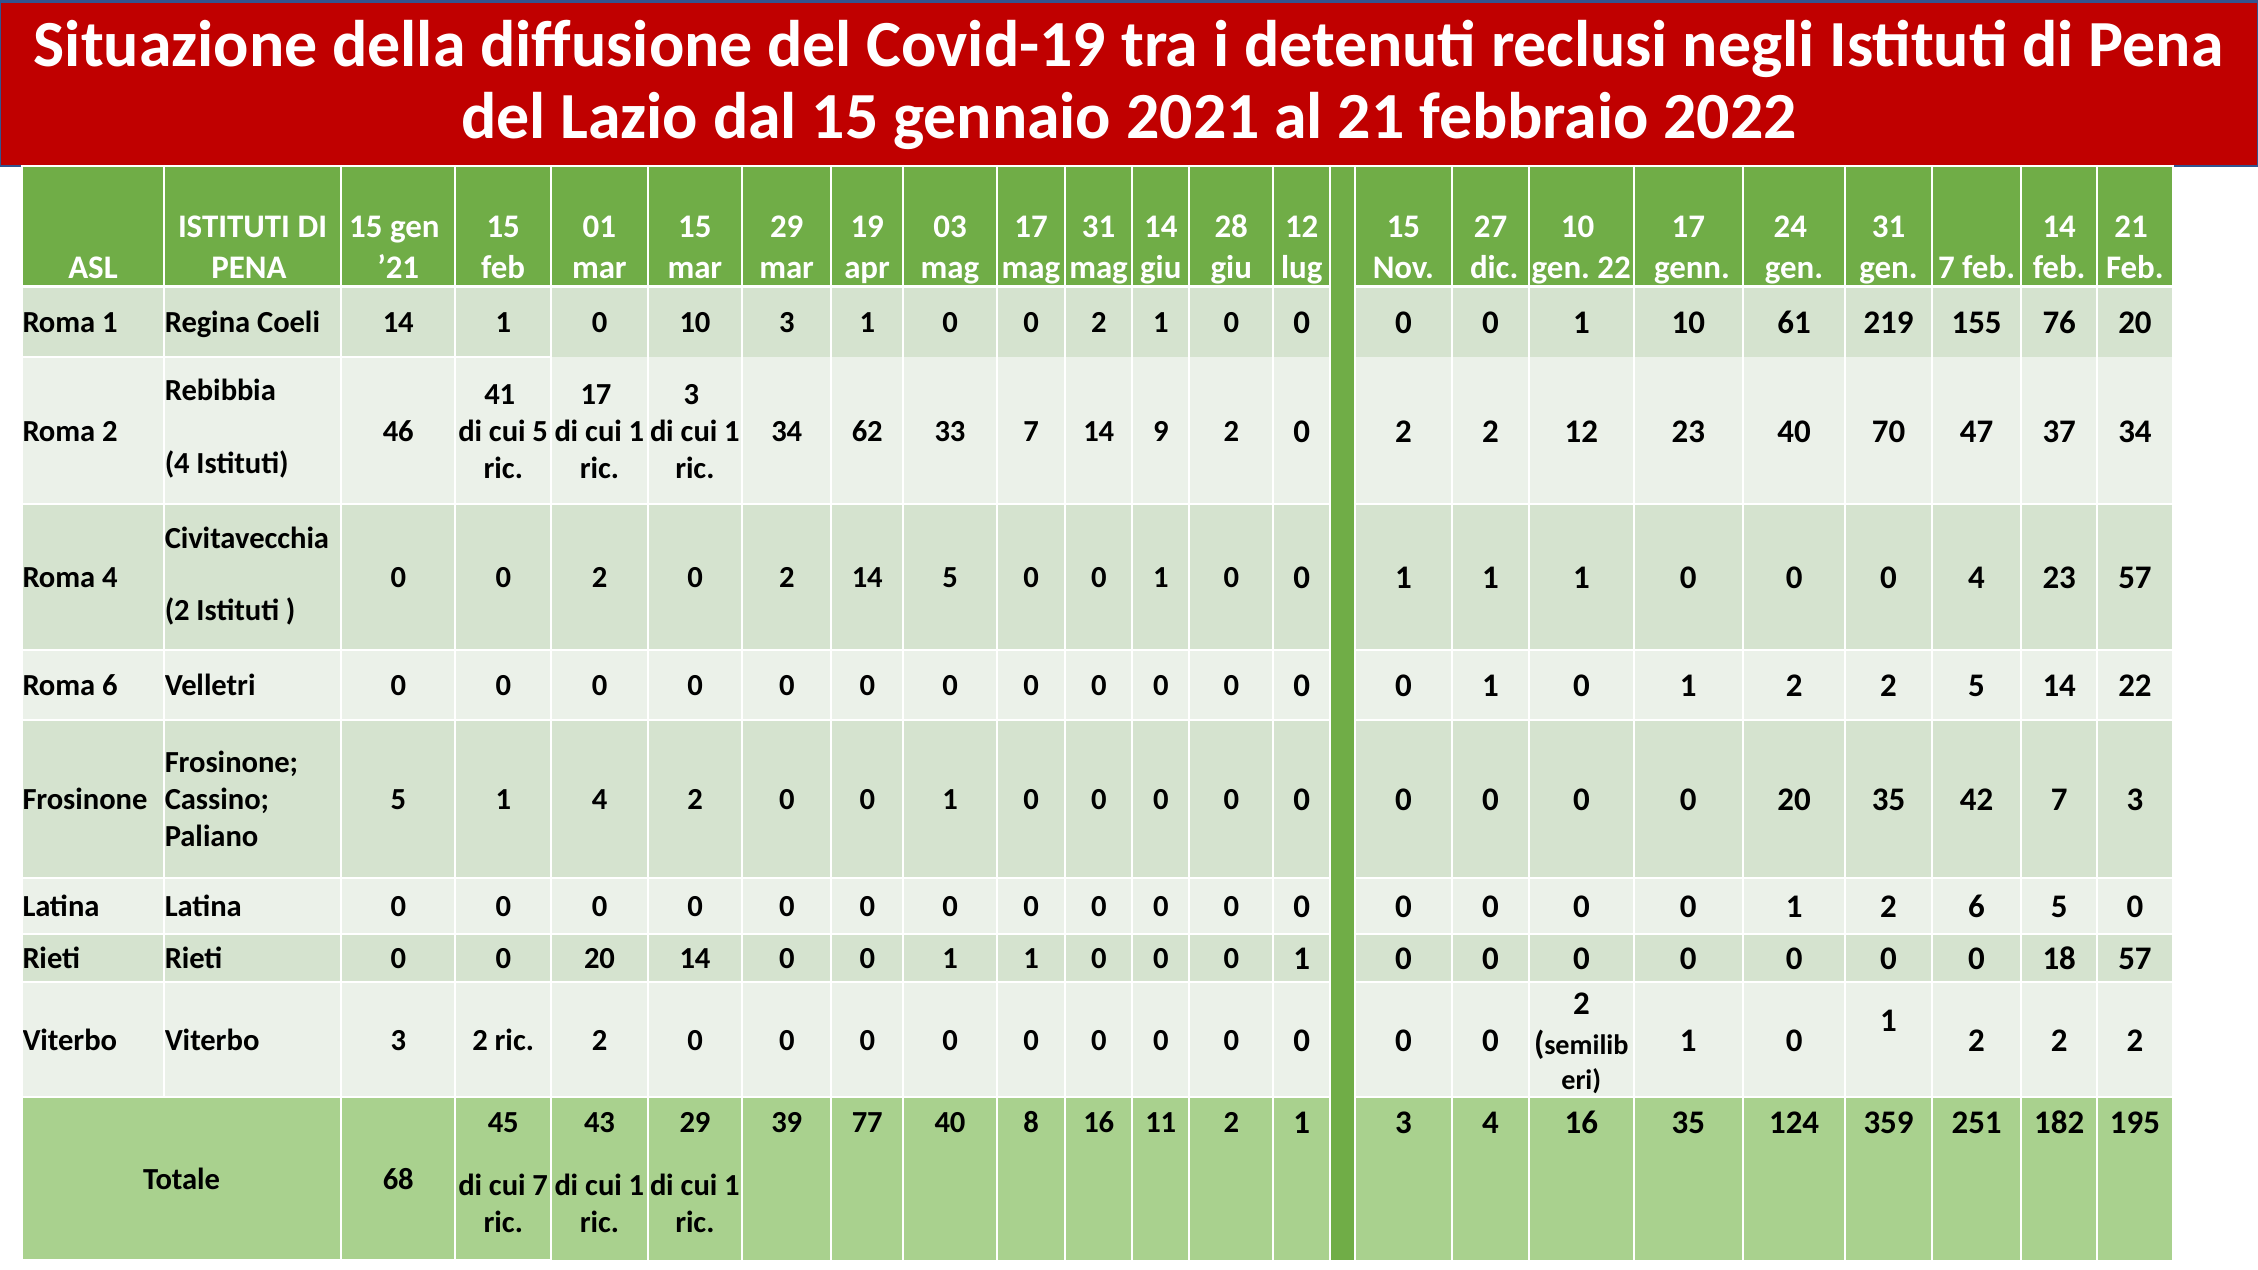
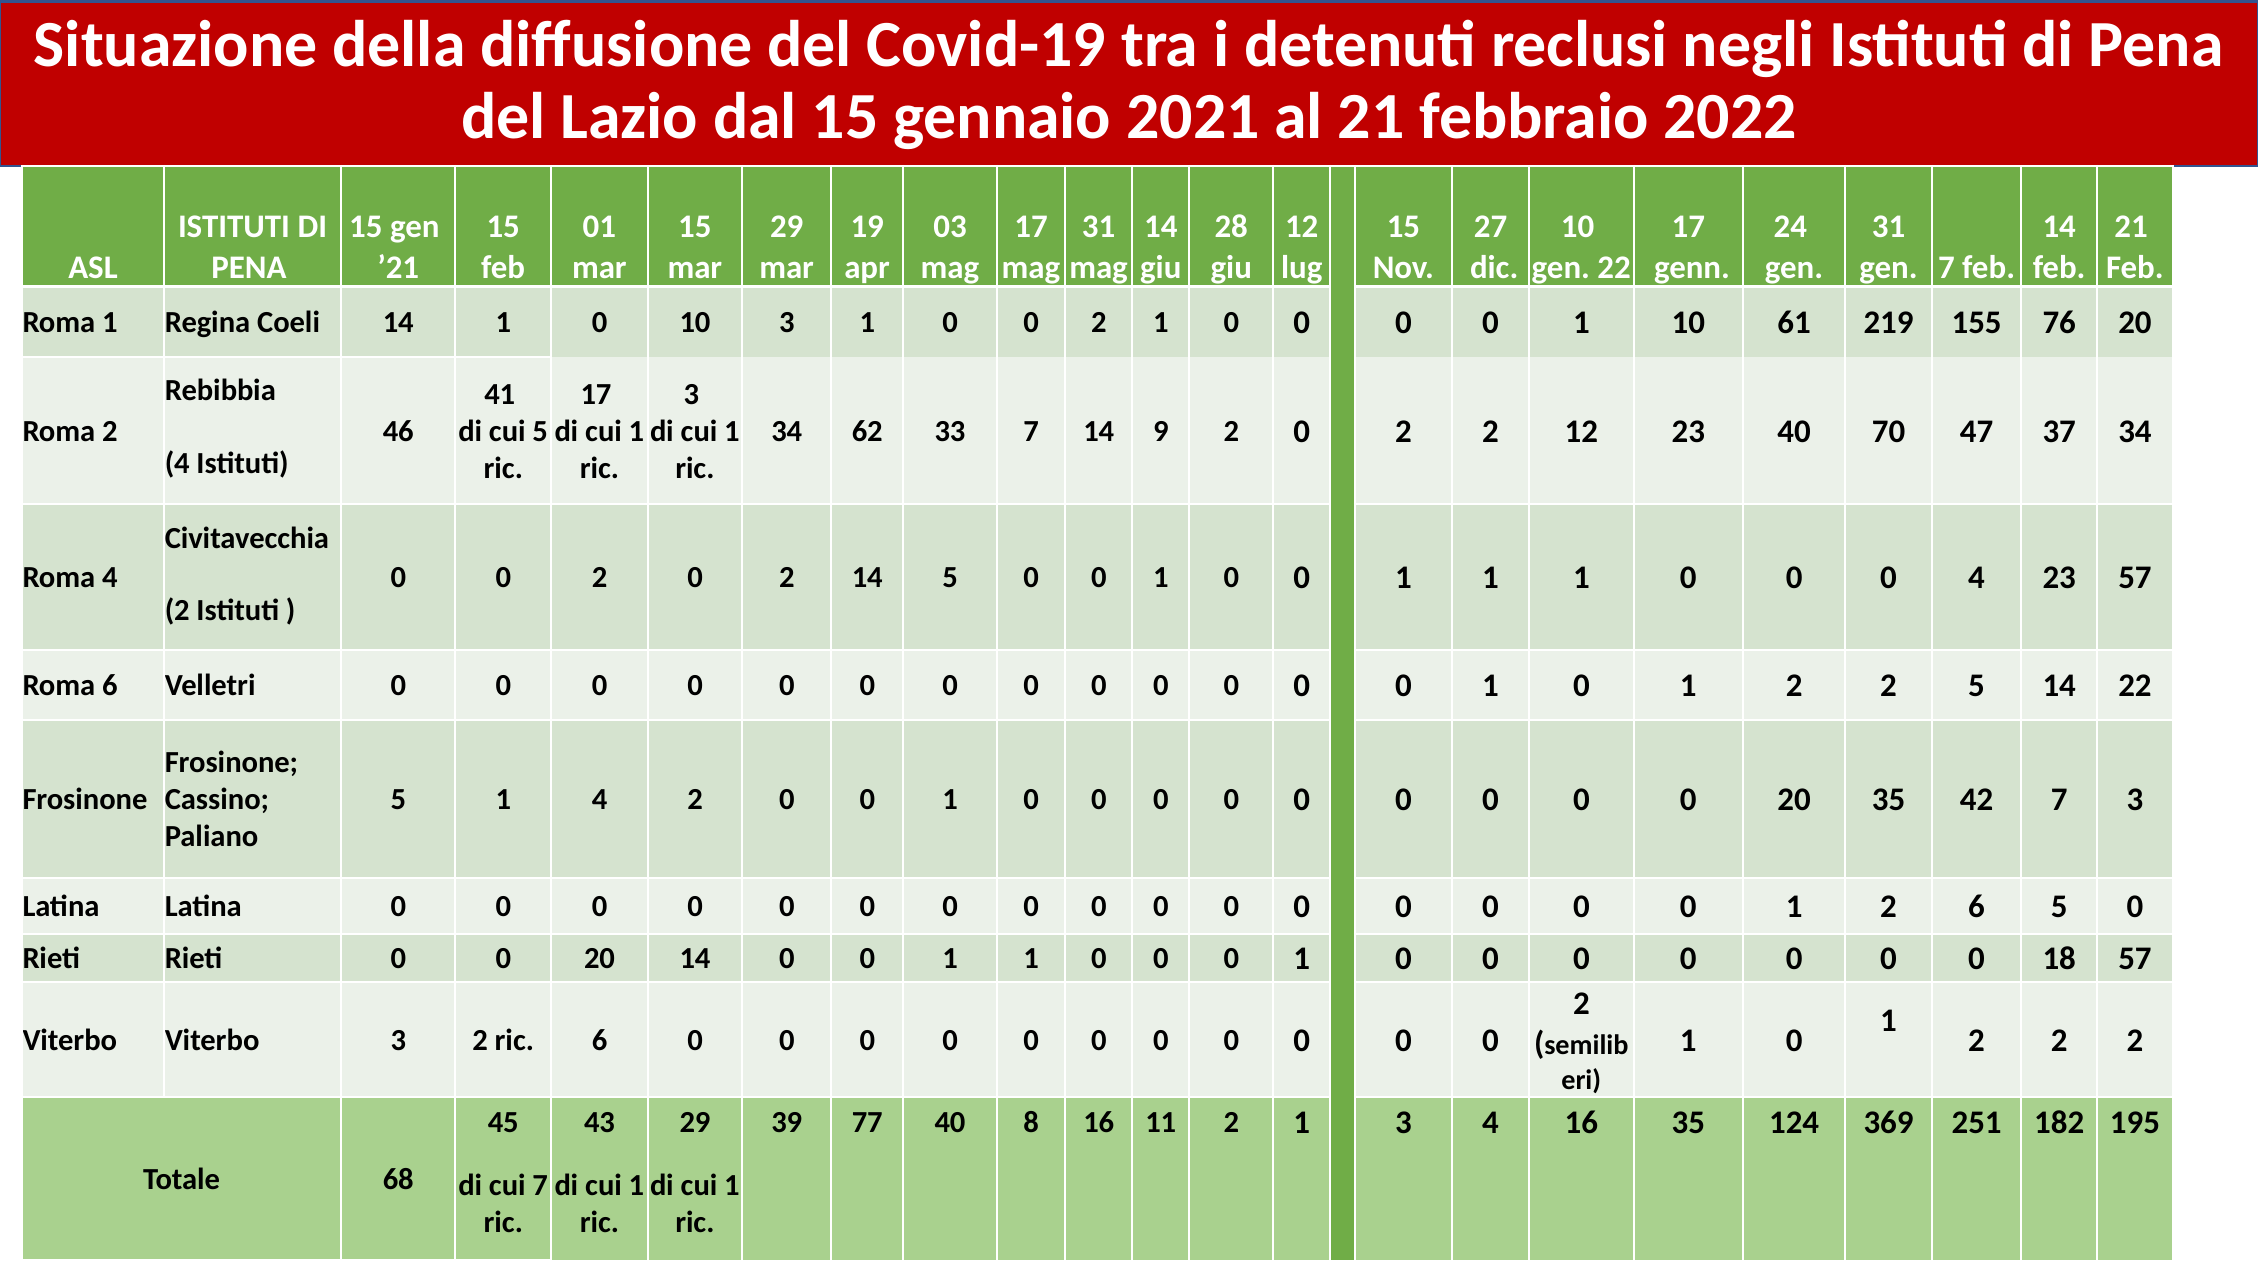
ric 2: 2 -> 6 (600, 1040)
359: 359 -> 369 (1889, 1123)
